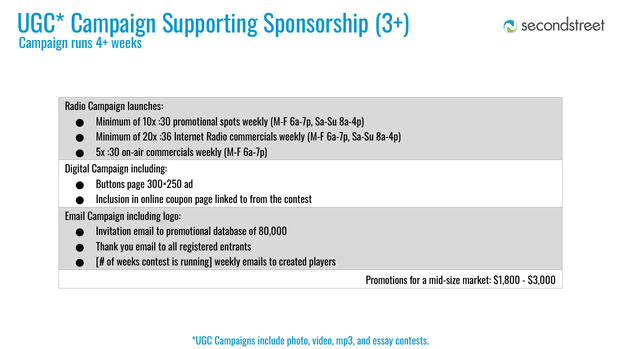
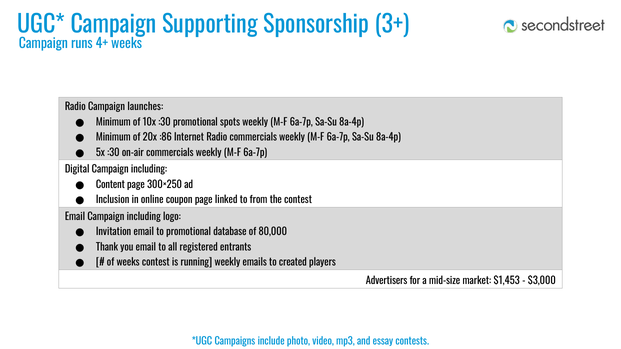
:36: :36 -> :86 (166, 138)
Buttons: Buttons -> Content (110, 185)
Promotions: Promotions -> Advertisers (387, 281)
$1,800: $1,800 -> $1,453 (507, 281)
